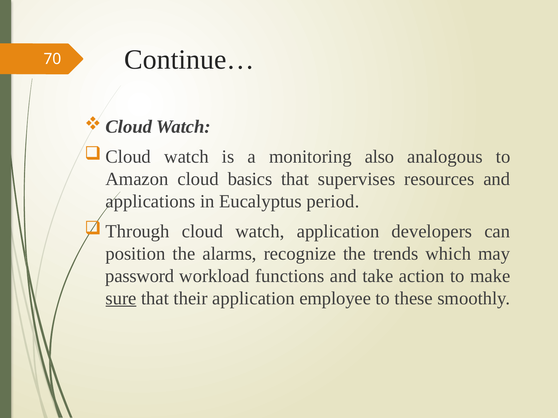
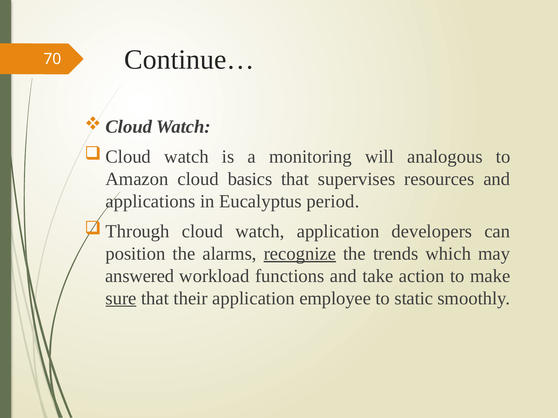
also: also -> will (380, 157)
recognize underline: none -> present (300, 254)
password: password -> answered (140, 276)
these: these -> static (414, 299)
